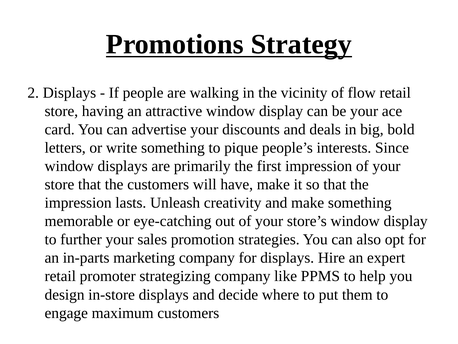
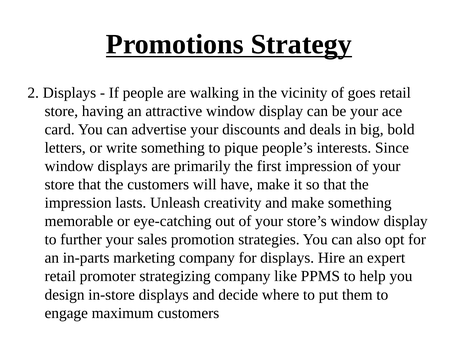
flow: flow -> goes (362, 93)
